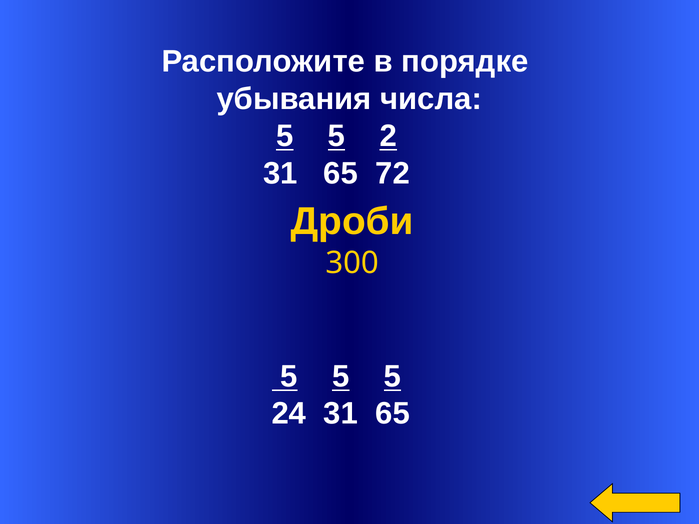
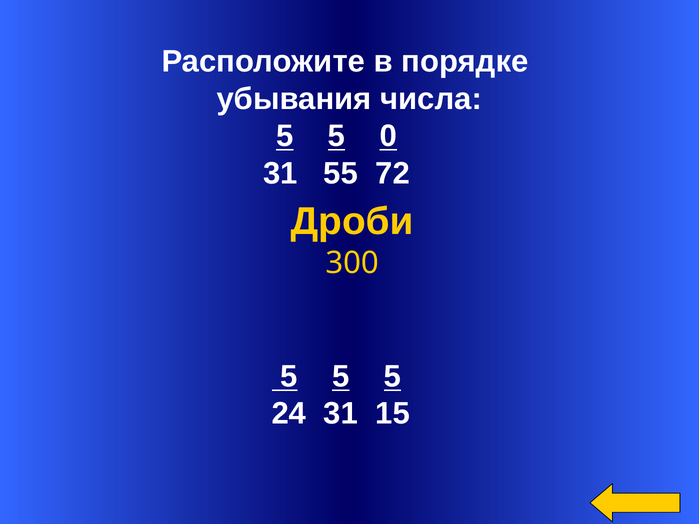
2: 2 -> 0 (388, 136)
65: 65 -> 55 (341, 173)
24 31 65: 65 -> 15 (393, 414)
